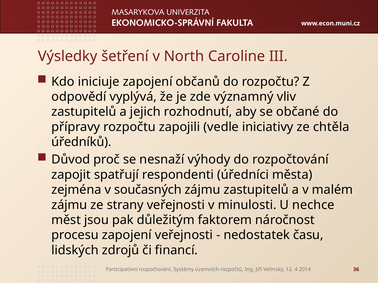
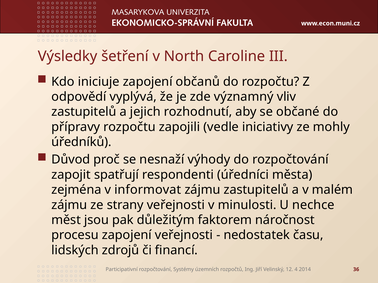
chtěla: chtěla -> mohly (331, 127)
současných: současných -> informovat (148, 190)
